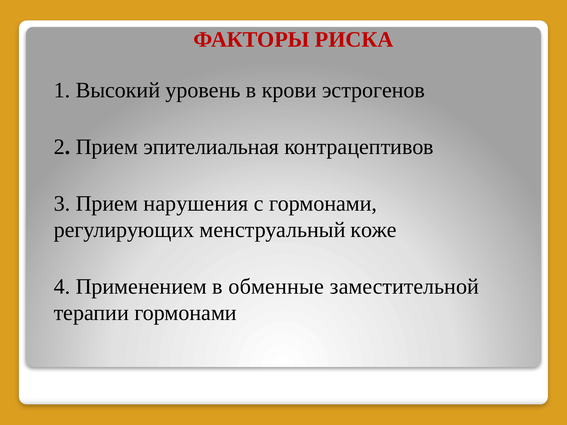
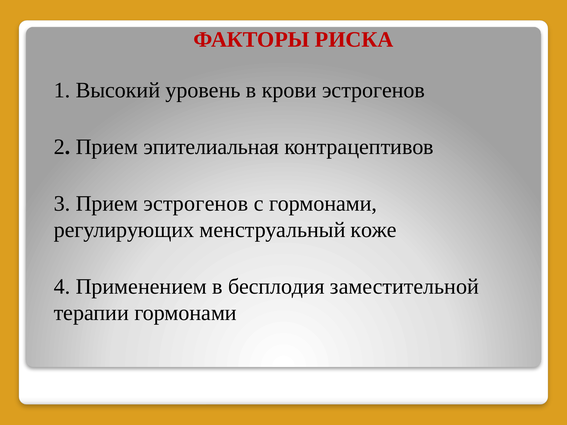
Прием нарушения: нарушения -> эстрогенов (196, 204)
обменные: обменные -> бесплодия (276, 287)
